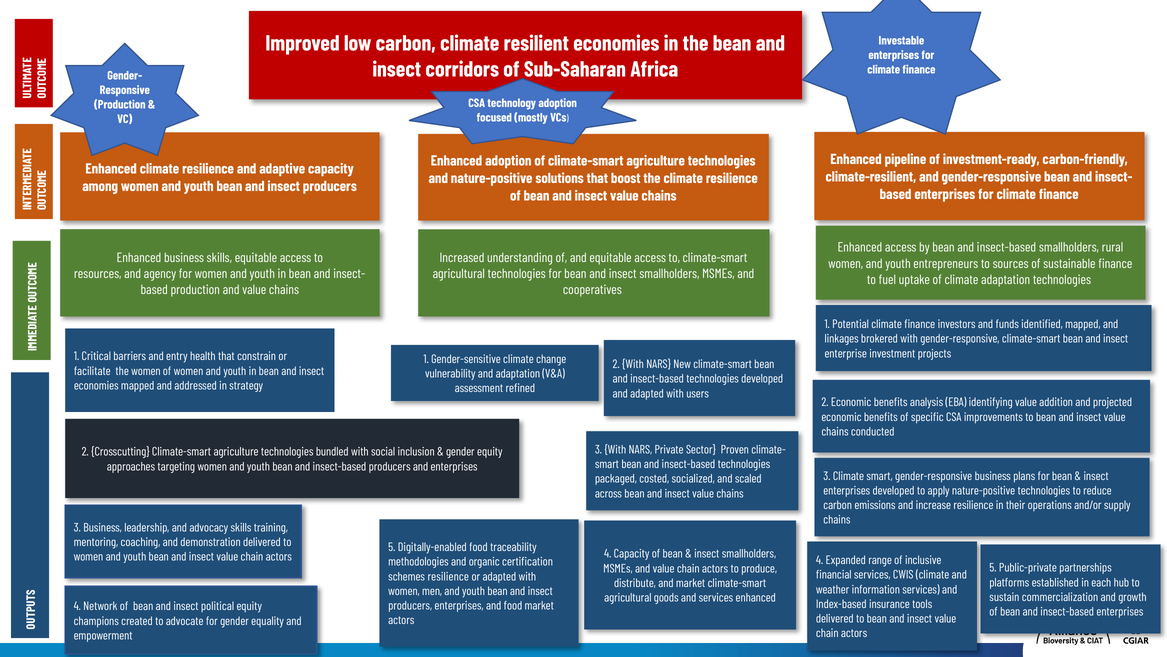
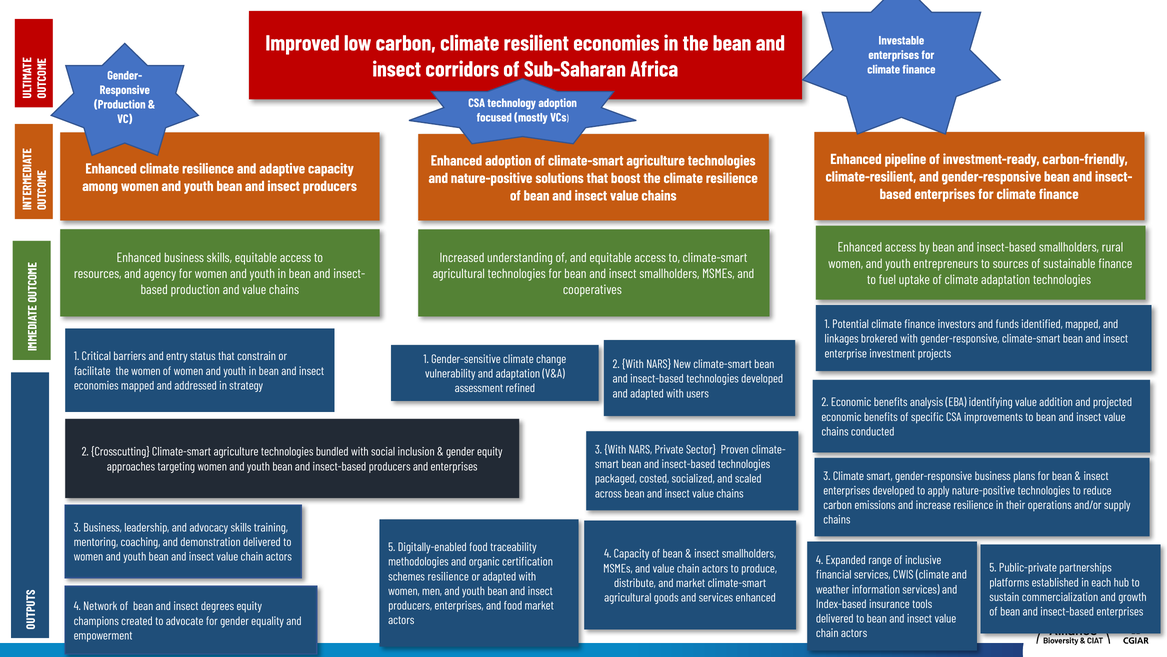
health: health -> status (203, 356)
political: political -> degrees (218, 606)
